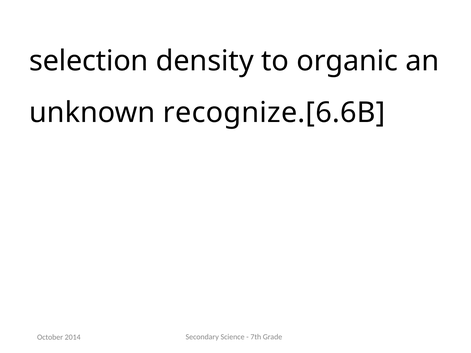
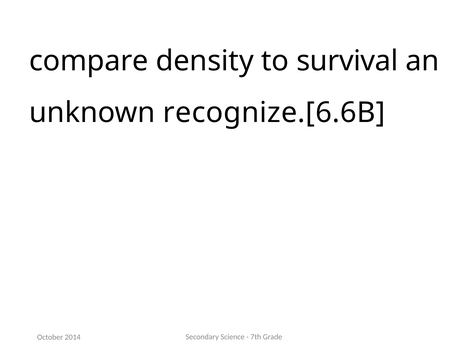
selection: selection -> compare (89, 61)
organic: organic -> survival (347, 61)
